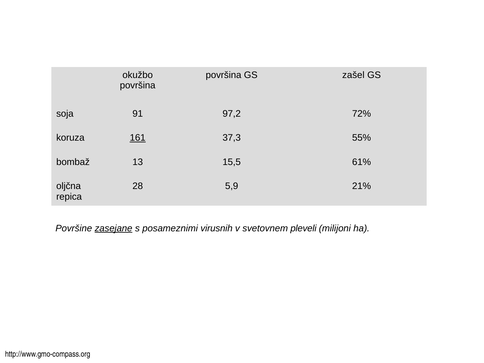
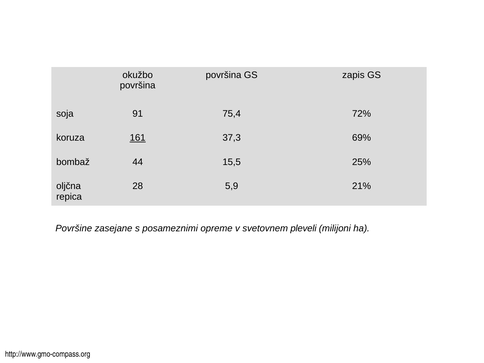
zašel: zašel -> zapis (353, 75)
97,2: 97,2 -> 75,4 (232, 114)
55%: 55% -> 69% (362, 138)
13: 13 -> 44 (138, 162)
61%: 61% -> 25% (362, 162)
zasejane underline: present -> none (114, 228)
virusnih: virusnih -> opreme (217, 228)
